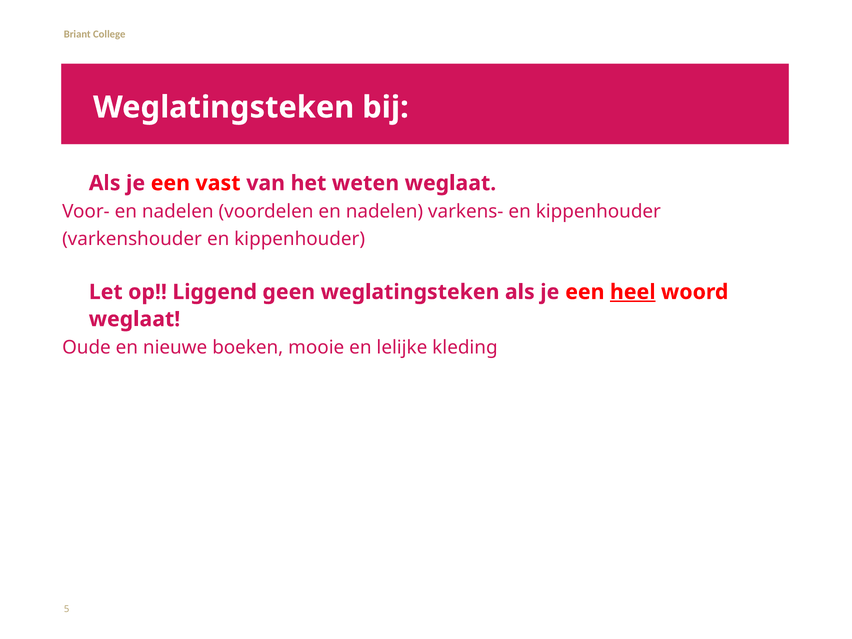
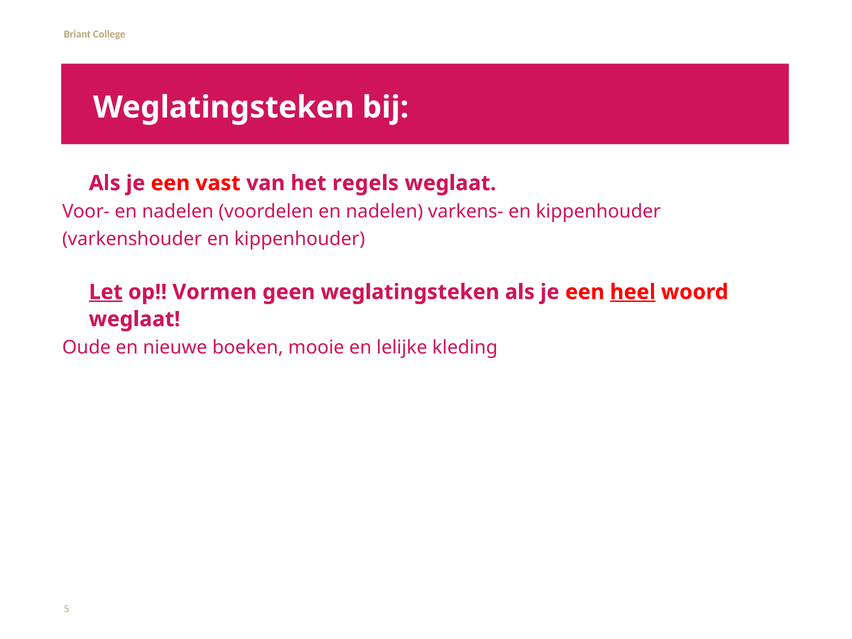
weten: weten -> regels (365, 183)
Let underline: none -> present (106, 292)
Liggend: Liggend -> Vormen (215, 292)
